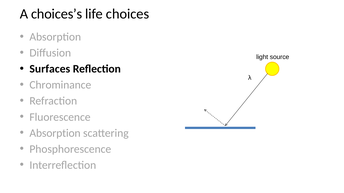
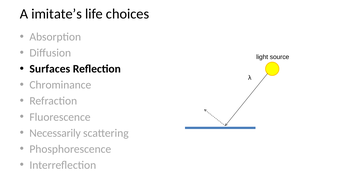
choices’s: choices’s -> imitate’s (57, 14)
Absorption: Absorption -> Necessarily (55, 133)
